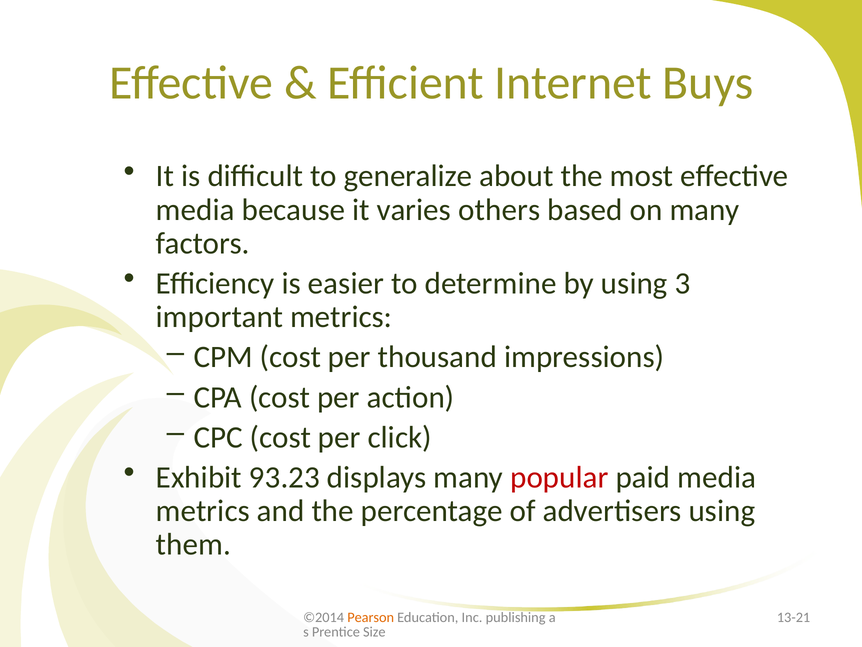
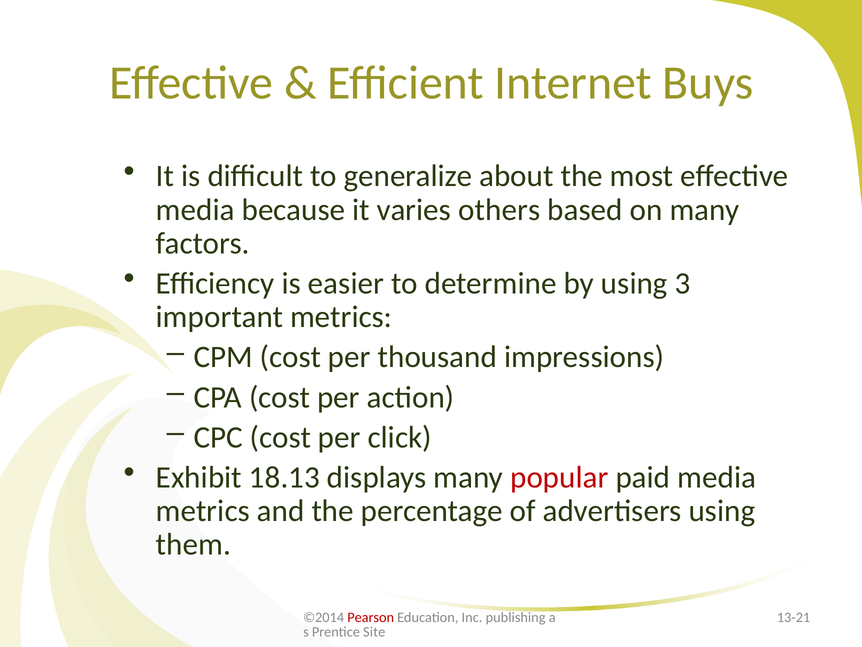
93.23: 93.23 -> 18.13 (284, 477)
Pearson colour: orange -> red (371, 617)
Size: Size -> Site (374, 632)
